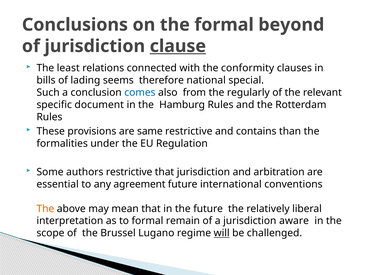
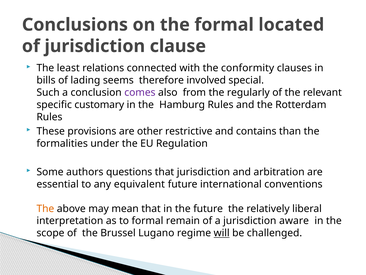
beyond: beyond -> located (291, 25)
clause underline: present -> none (178, 46)
national: national -> involved (206, 80)
comes colour: blue -> purple (140, 92)
document: document -> customary (99, 105)
same: same -> other (150, 131)
authors restrictive: restrictive -> questions (129, 172)
agreement: agreement -> equivalent (139, 184)
